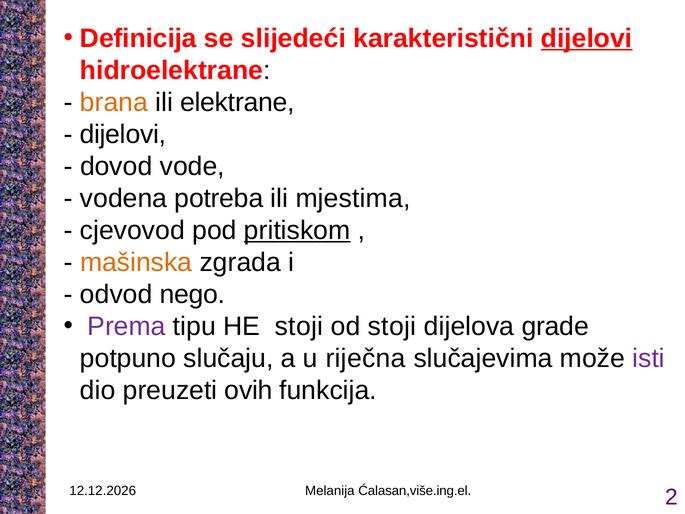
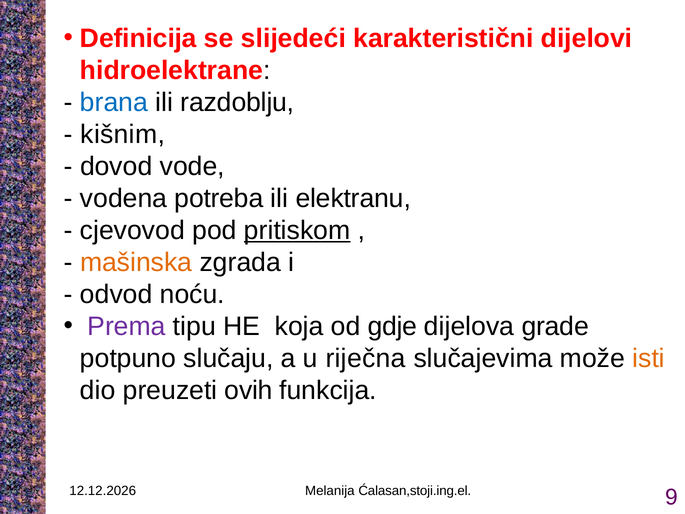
dijelovi underline: present -> none (587, 38)
brana colour: orange -> blue (114, 102)
elektrane: elektrane -> razdoblju (237, 102)
dijelovi: dijelovi -> kišnim (123, 134)
mjestima: mjestima -> elektranu (353, 198)
nego: nego -> noću (192, 294)
HE stoji: stoji -> koja (299, 326)
od stoji: stoji -> gdje (392, 326)
isti colour: purple -> orange (649, 358)
Ćalasan,više.ing.el: Ćalasan,više.ing.el -> Ćalasan,stoji.ing.el (415, 490)
2: 2 -> 9 (672, 497)
